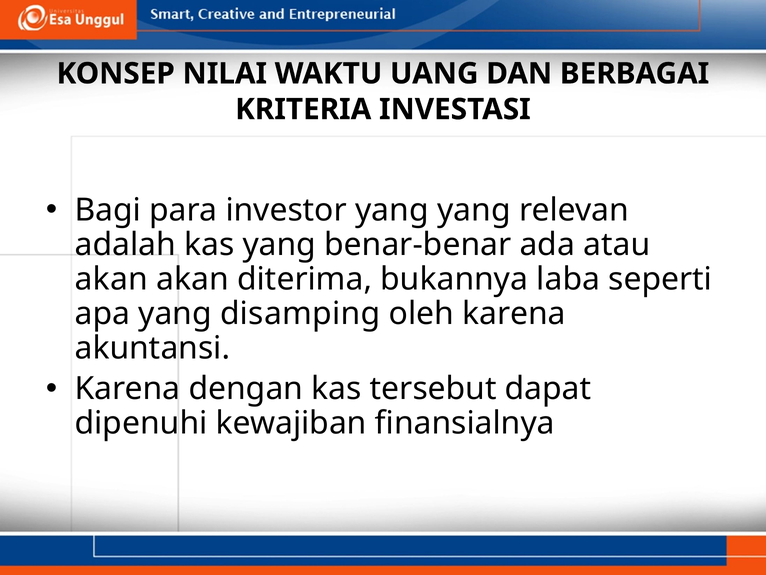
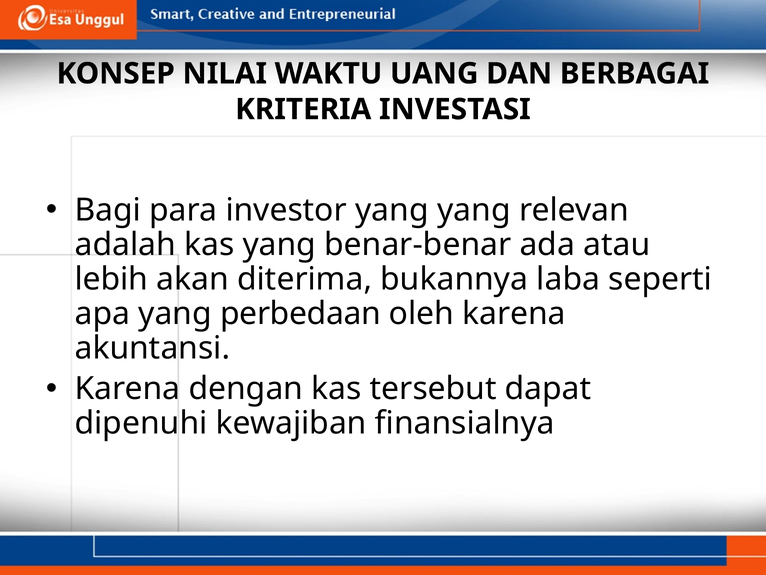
akan: akan -> lebih (111, 279)
disamping: disamping -> perbedaan (301, 313)
